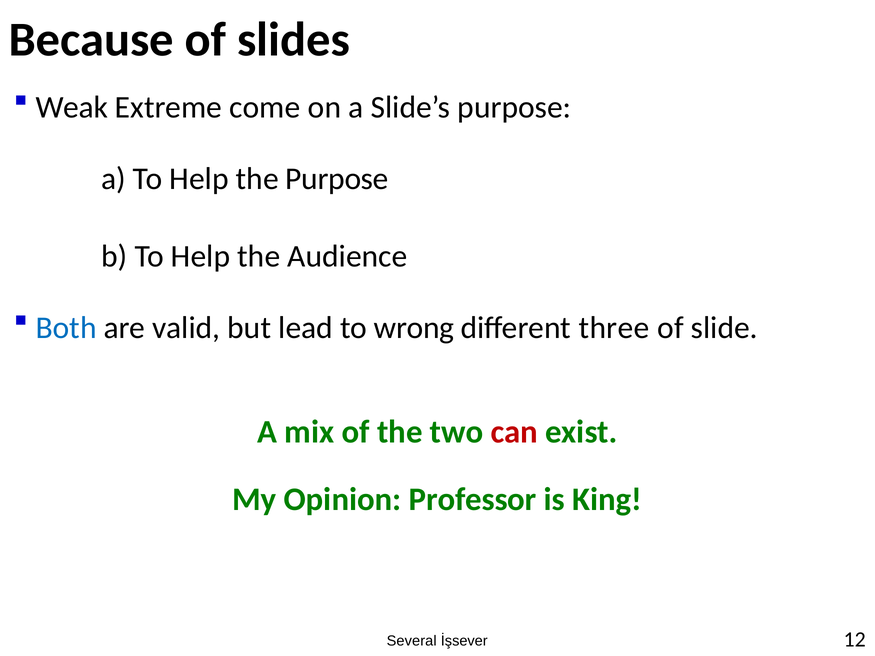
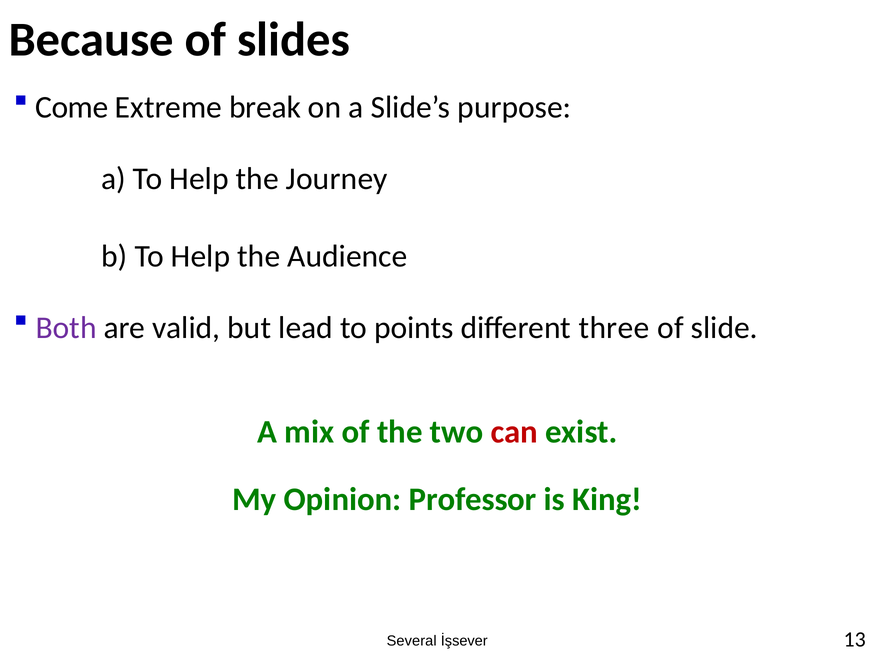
Weak: Weak -> Come (72, 108)
come: come -> break (265, 108)
the Purpose: Purpose -> Journey (337, 179)
Both colour: blue -> purple (66, 328)
wrong: wrong -> points (414, 328)
12: 12 -> 13 (855, 640)
